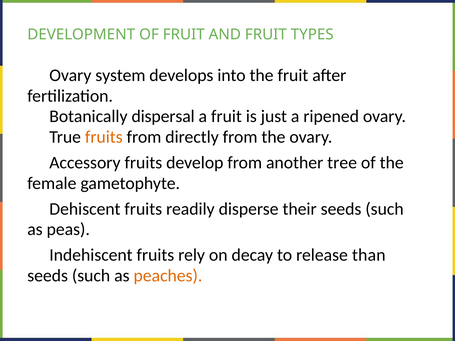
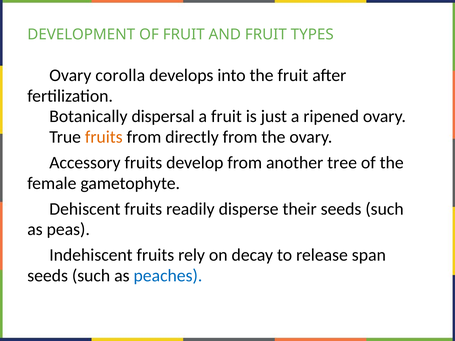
system: system -> corolla (120, 75)
than: than -> span (369, 255)
peaches colour: orange -> blue (168, 276)
